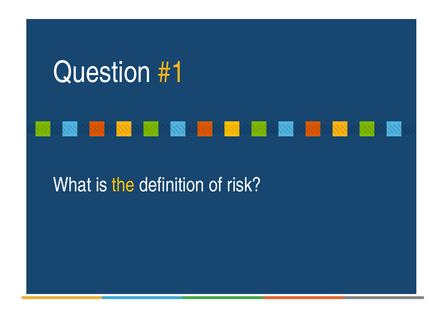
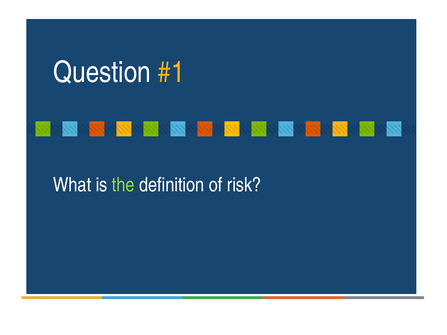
the colour: yellow -> light green (123, 185)
